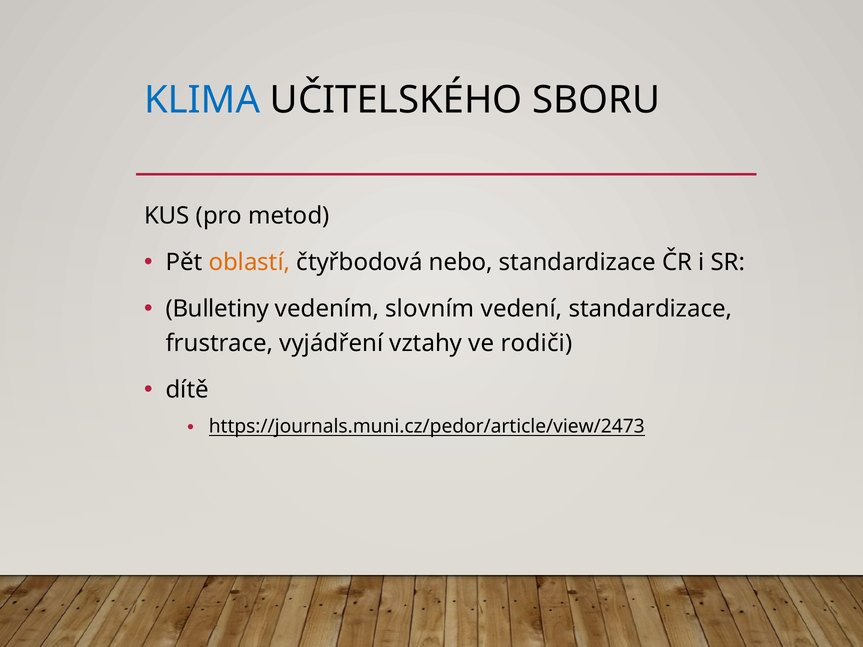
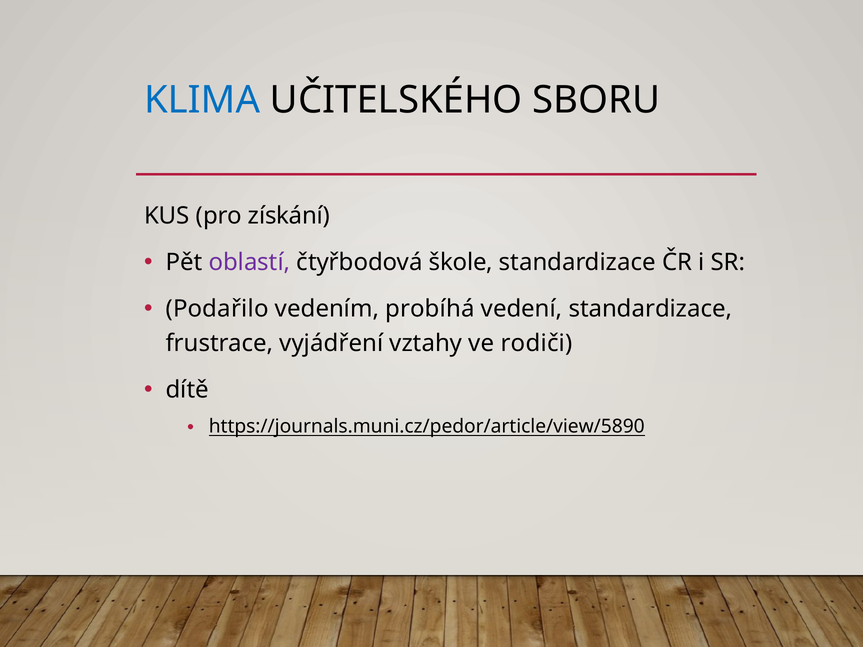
metod: metod -> získání (289, 216)
oblastí colour: orange -> purple (249, 262)
nebo: nebo -> škole (461, 262)
Bulletiny: Bulletiny -> Podařilo (217, 309)
slovním: slovním -> probíhá (430, 309)
https://journals.muni.cz/pedor/article/view/2473: https://journals.muni.cz/pedor/article/view/2473 -> https://journals.muni.cz/pedor/article/view/5890 (427, 427)
